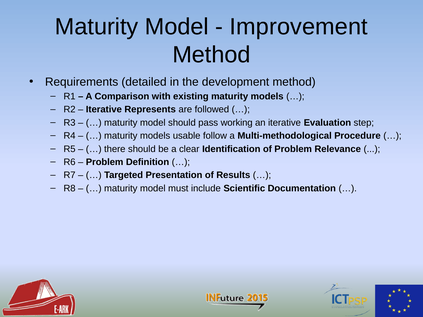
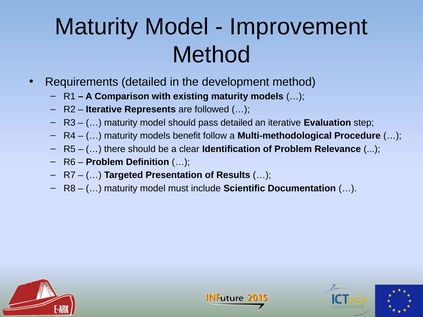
pass working: working -> detailed (237, 123)
usable: usable -> benefit (187, 136)
